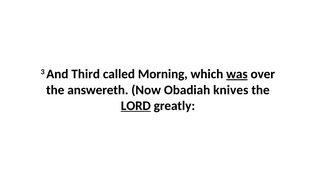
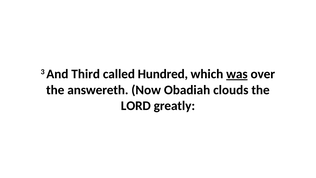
Morning: Morning -> Hundred (163, 74)
knives: knives -> clouds (231, 90)
LORD underline: present -> none (136, 106)
